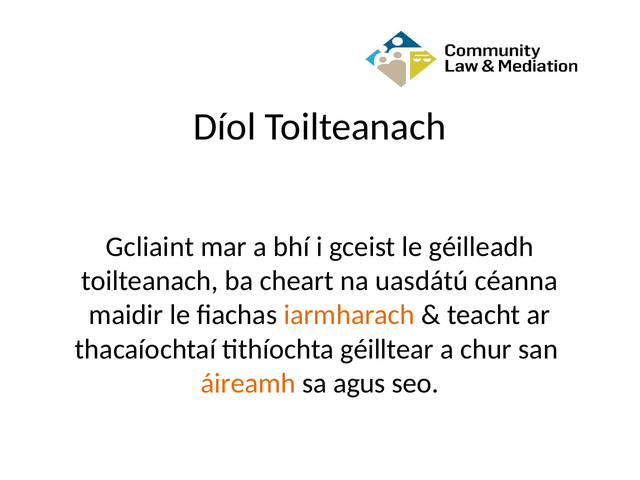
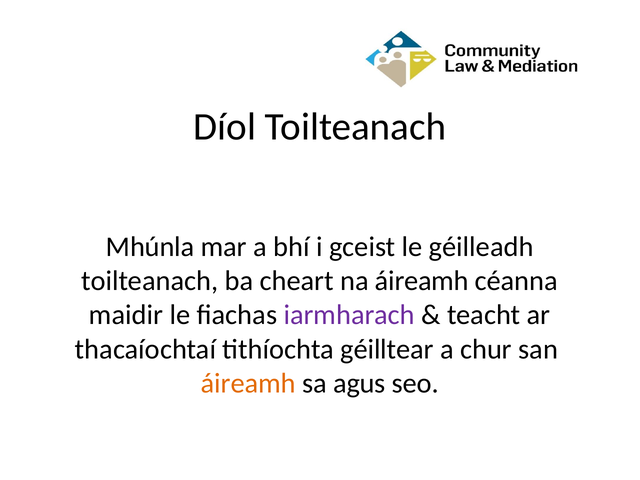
Gcliaint: Gcliaint -> Mhúnla (150, 247)
na uasdátú: uasdátú -> áireamh (422, 281)
iarmharach colour: orange -> purple (349, 315)
